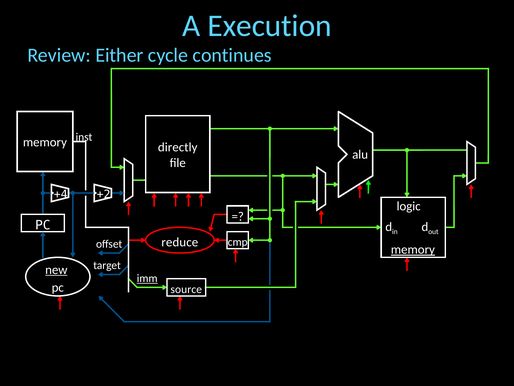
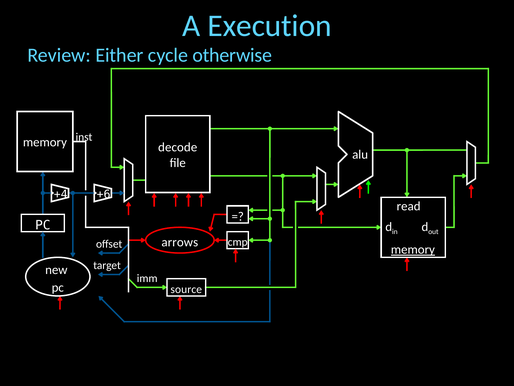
continues: continues -> otherwise (232, 55)
directly: directly -> decode (178, 147)
+2: +2 -> +6 (104, 194)
logic: logic -> read (409, 206)
reduce: reduce -> arrows (180, 242)
new underline: present -> none (56, 269)
imm underline: present -> none (147, 278)
